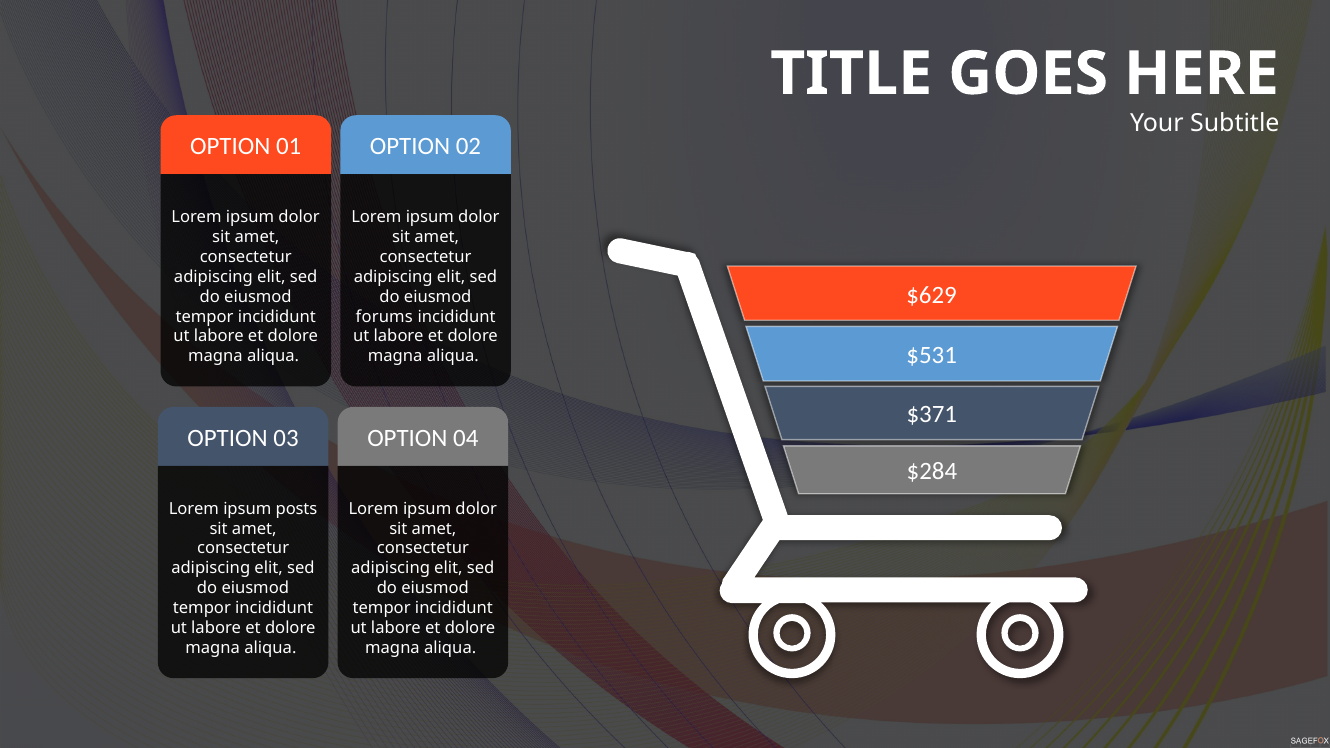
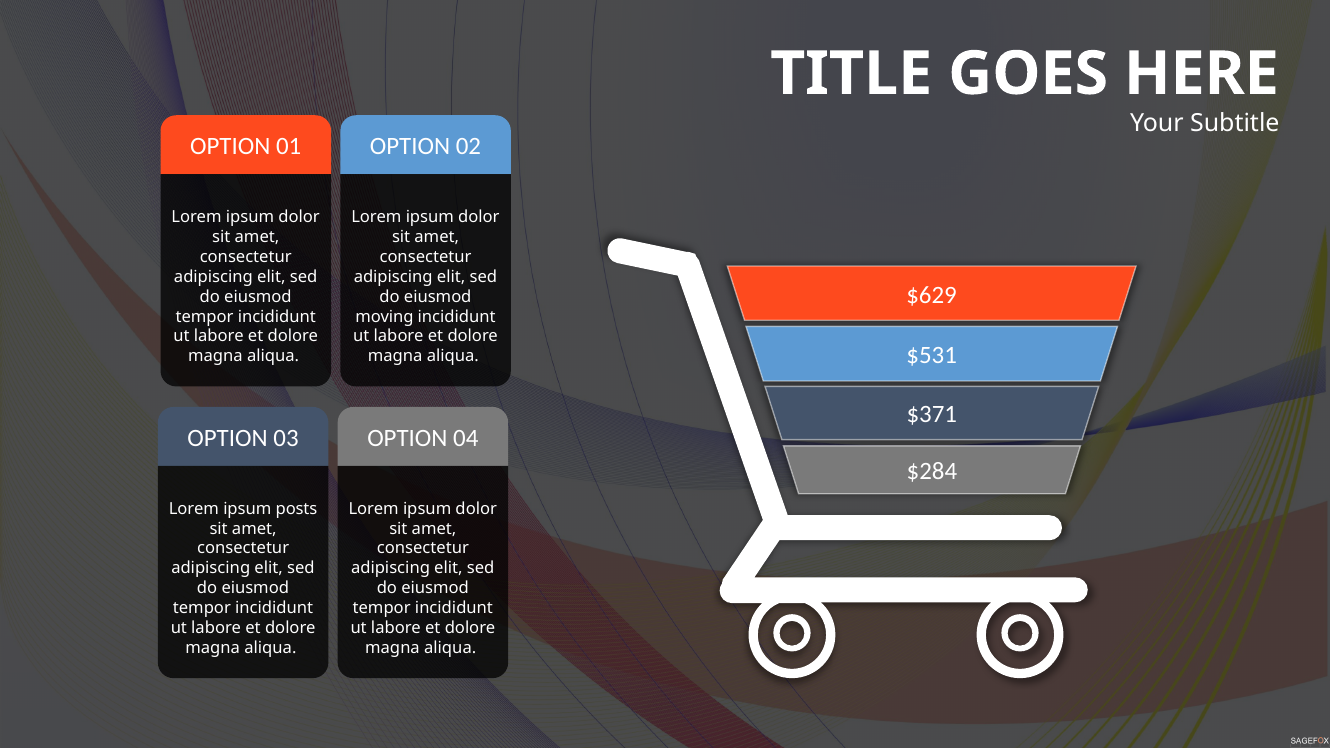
forums: forums -> moving (384, 317)
